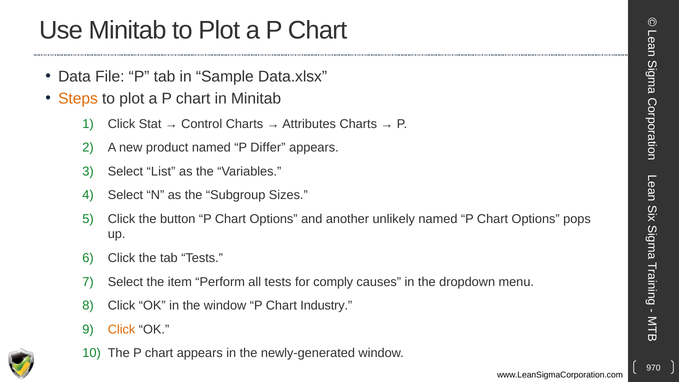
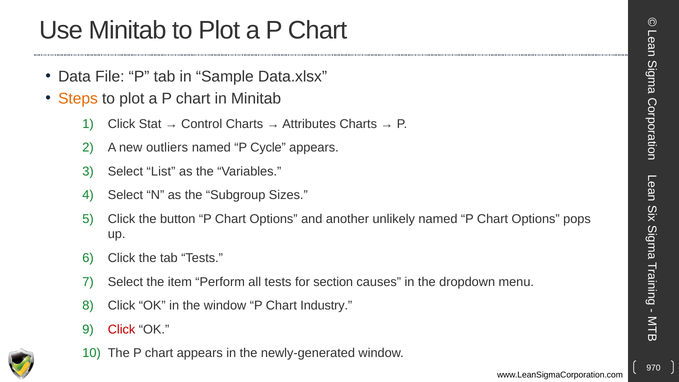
product: product -> outliers (167, 148)
Differ: Differ -> Cycle (268, 148)
comply: comply -> section (333, 282)
Click colour: orange -> red (122, 329)
